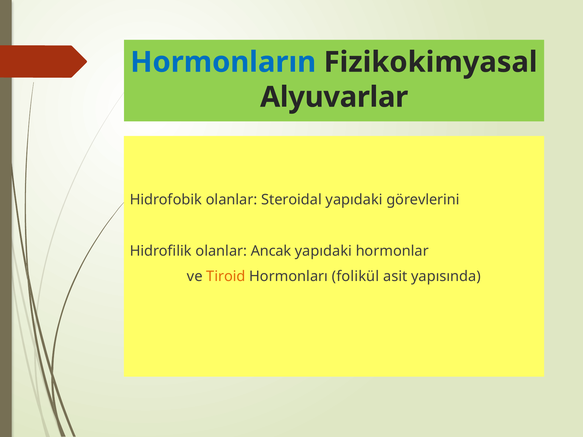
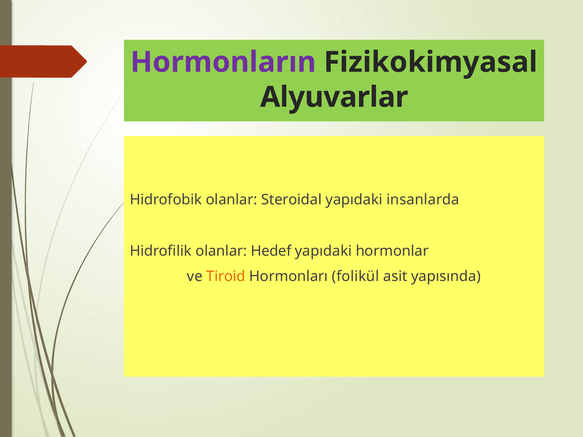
Hormonların colour: blue -> purple (223, 62)
görevlerini: görevlerini -> insanlarda (423, 200)
Ancak: Ancak -> Hedef (271, 251)
